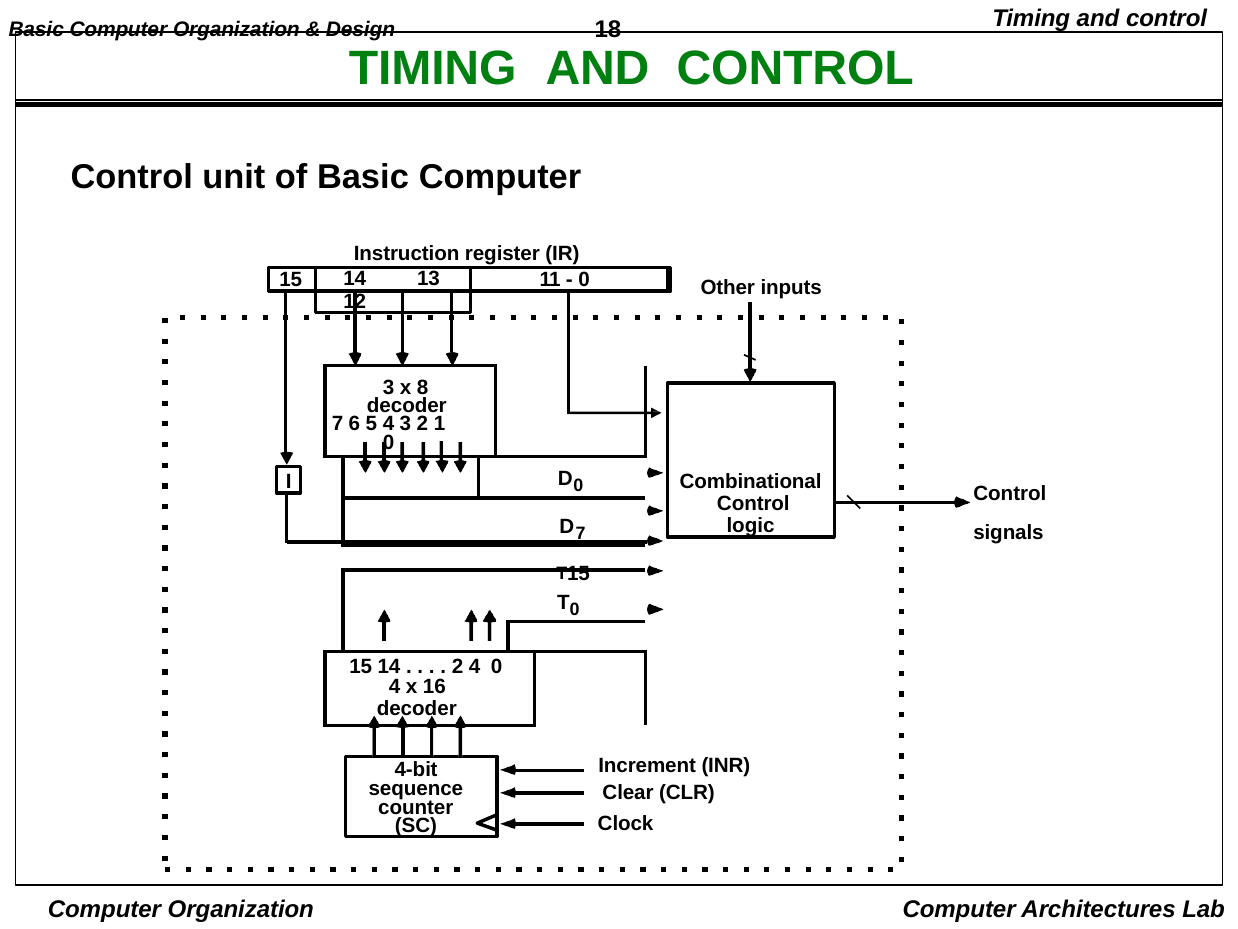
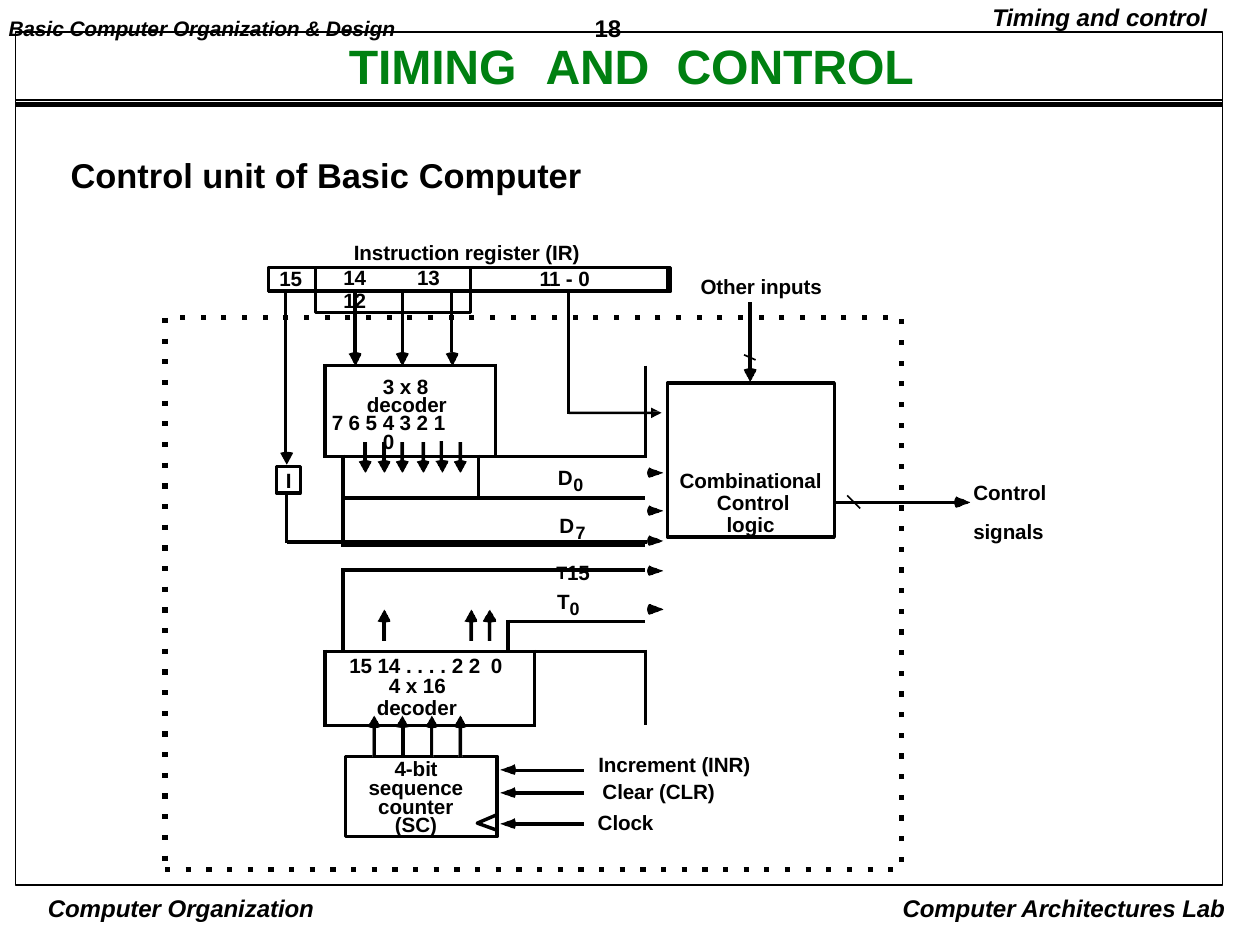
2 4: 4 -> 2 (475, 666)
